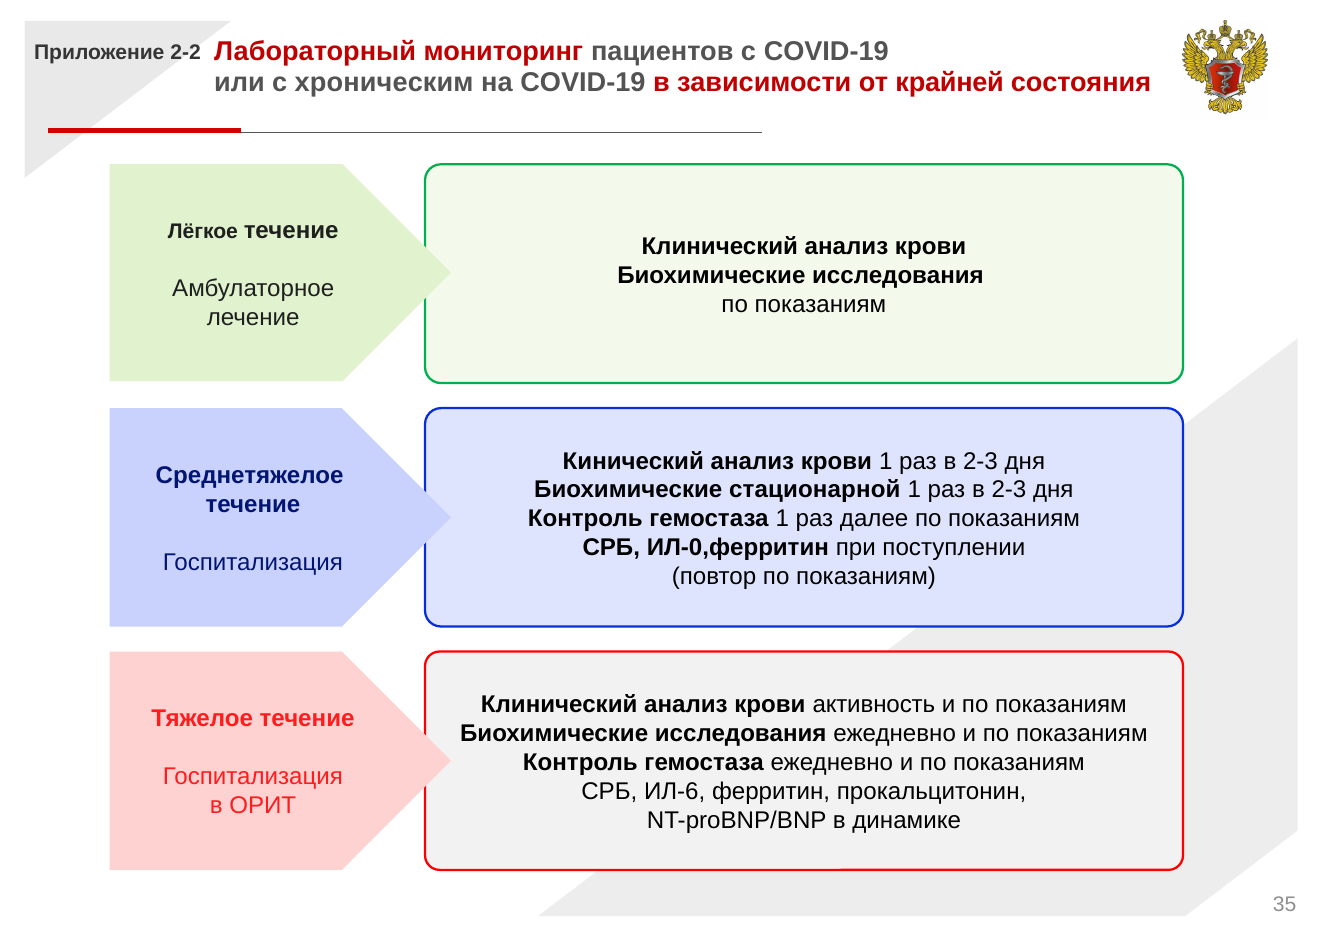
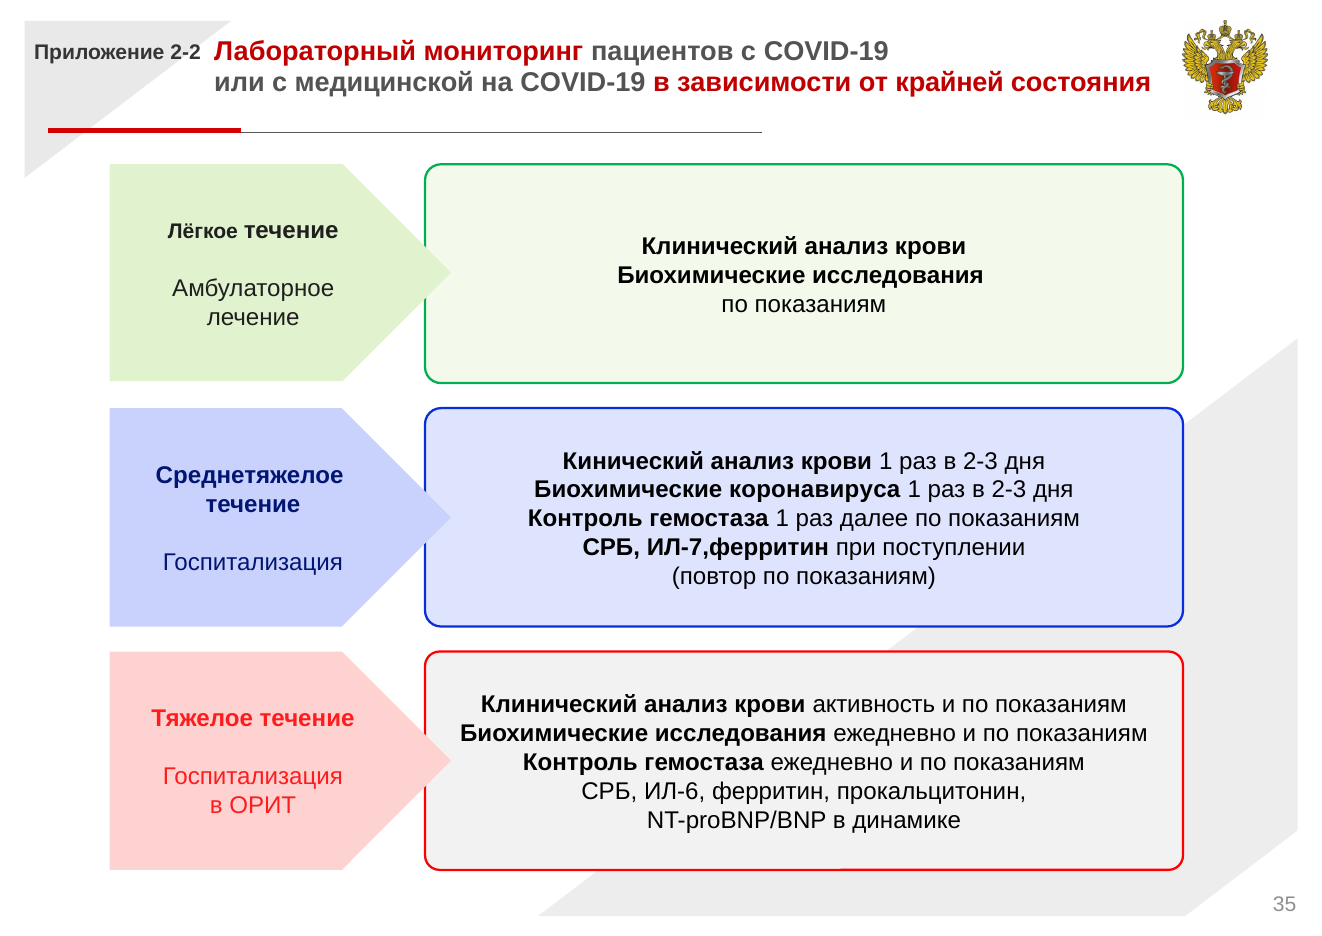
хроническим: хроническим -> медицинской (384, 82)
стационарной: стационарной -> коронавируса (815, 490)
ИЛ-0,ферритин: ИЛ-0,ферритин -> ИЛ-7,ферритин (738, 548)
